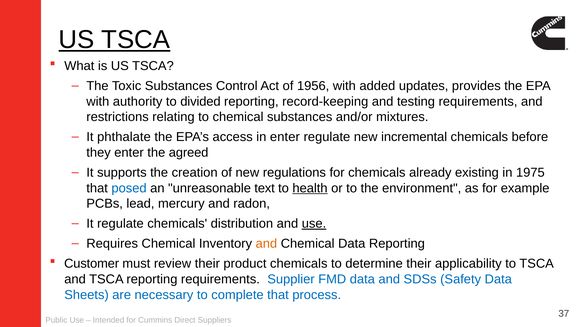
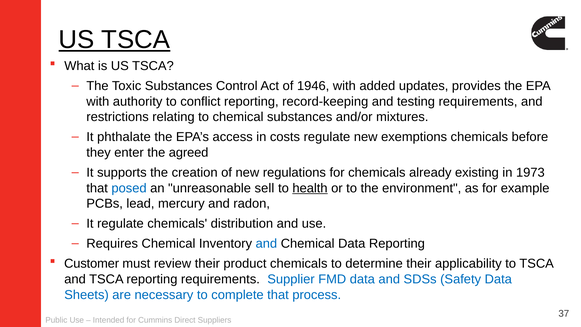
1956: 1956 -> 1946 (313, 86)
divided: divided -> conflict (200, 101)
in enter: enter -> costs (285, 137)
incremental: incremental -> exemptions (414, 137)
1975: 1975 -> 1973 (530, 173)
text: text -> sell (264, 188)
use underline: present -> none (314, 224)
and colour: orange -> blue (266, 244)
